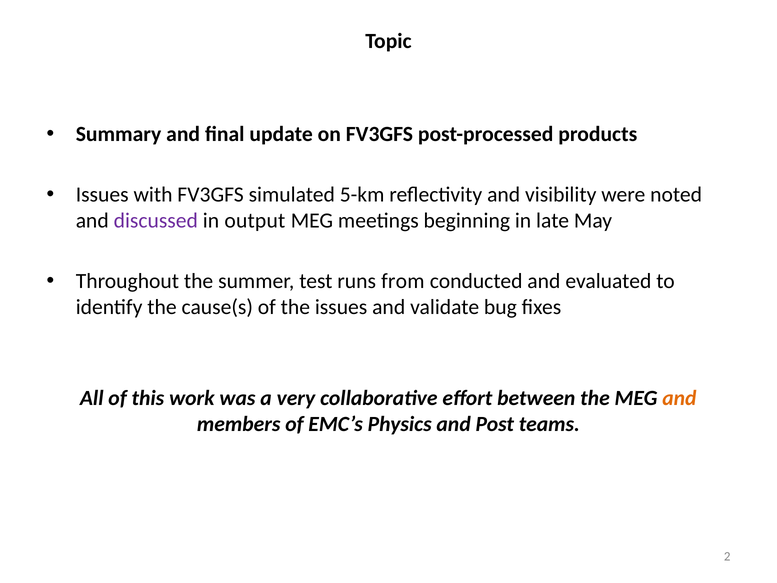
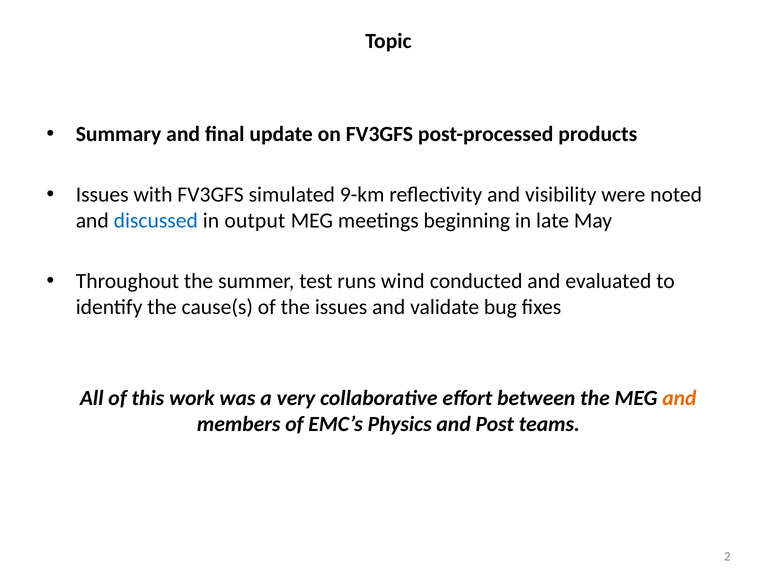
5-km: 5-km -> 9-km (362, 195)
discussed colour: purple -> blue (156, 221)
from: from -> wind (403, 281)
